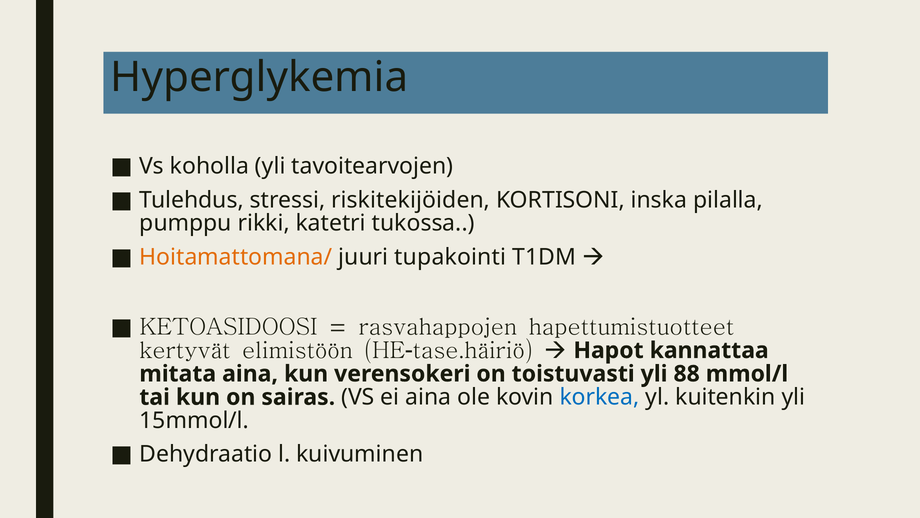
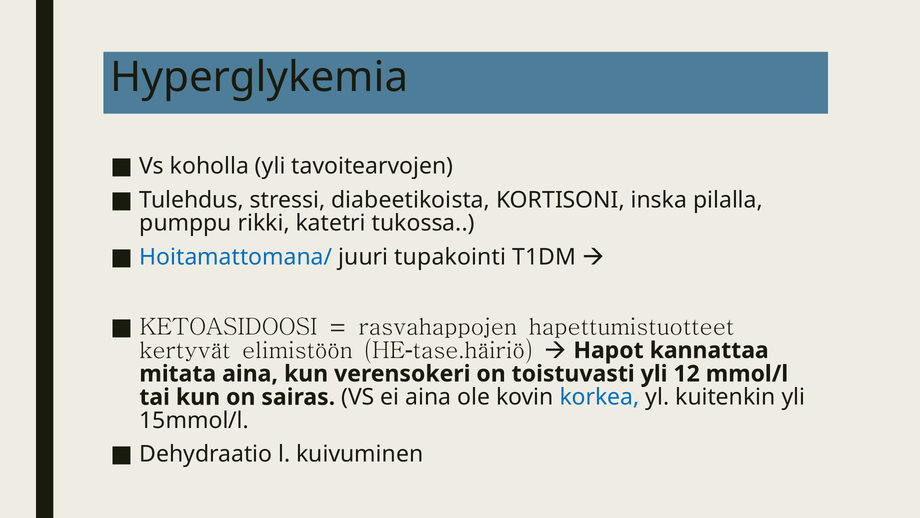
riskitekijöiden: riskitekijöiden -> diabeetikoista (411, 200)
Hoitamattomana/ colour: orange -> blue (236, 257)
88: 88 -> 12 (687, 373)
